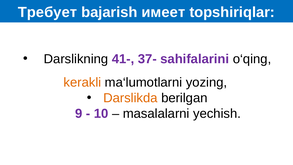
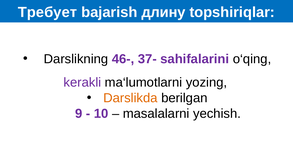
имеет: имеет -> длину (163, 12)
41-: 41- -> 46- (123, 59)
kerakli colour: orange -> purple (82, 82)
